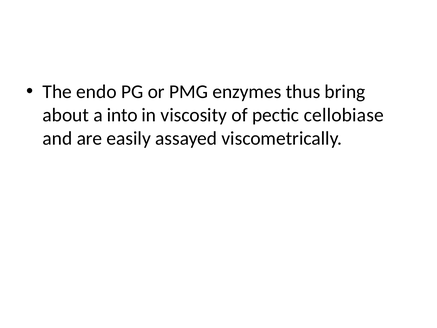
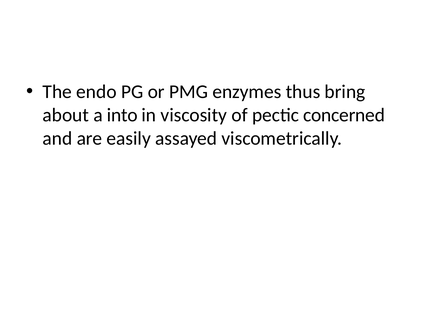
cellobiase: cellobiase -> concerned (344, 115)
